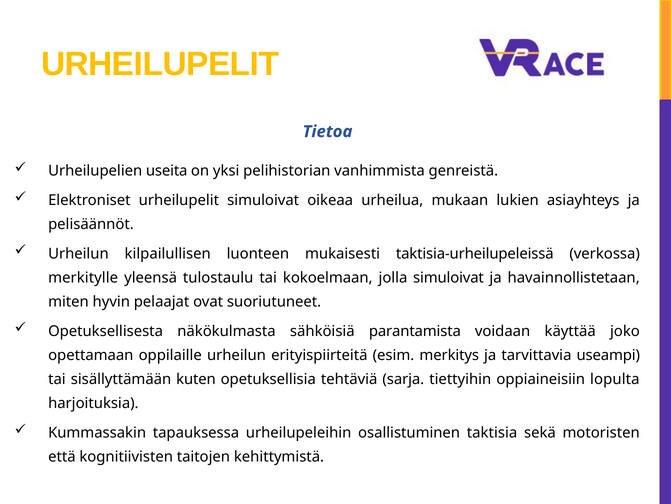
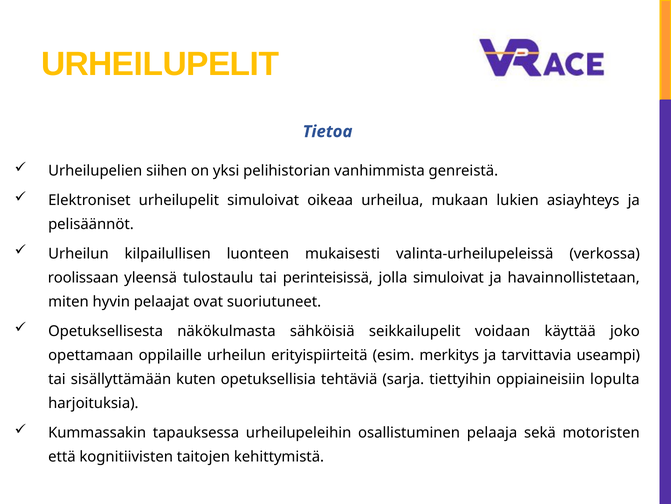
useita: useita -> siihen (167, 171)
taktisia-urheilupeleissä: taktisia-urheilupeleissä -> valinta-urheilupeleissä (475, 253)
merkitylle: merkitylle -> roolissaan (83, 277)
kokoelmaan: kokoelmaan -> perinteisissä (328, 277)
parantamista: parantamista -> seikkailupelit (415, 331)
taktisia: taktisia -> pelaaja (492, 432)
